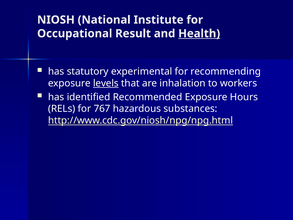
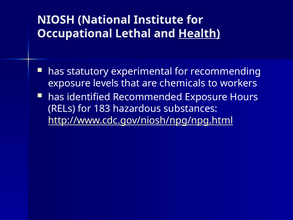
Result: Result -> Lethal (133, 33)
levels underline: present -> none (106, 83)
inhalation: inhalation -> chemicals (183, 83)
767: 767 -> 183 (102, 109)
